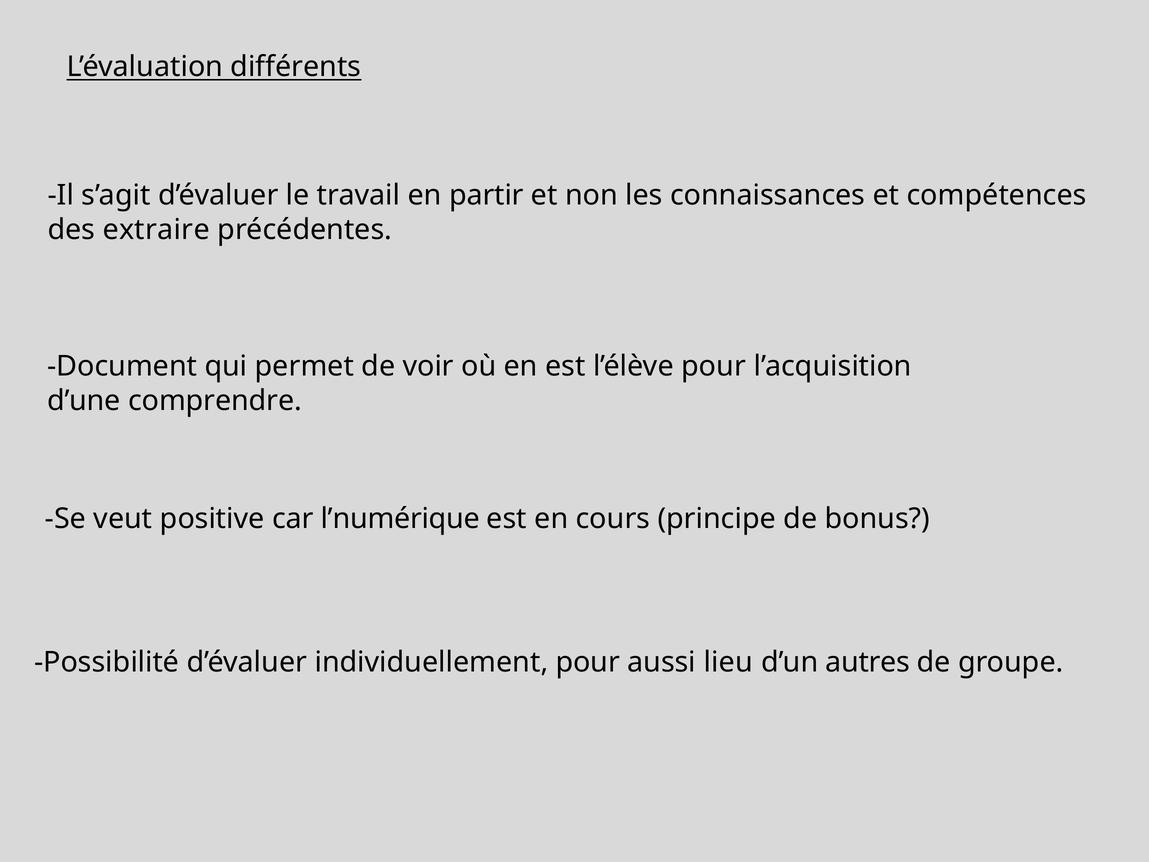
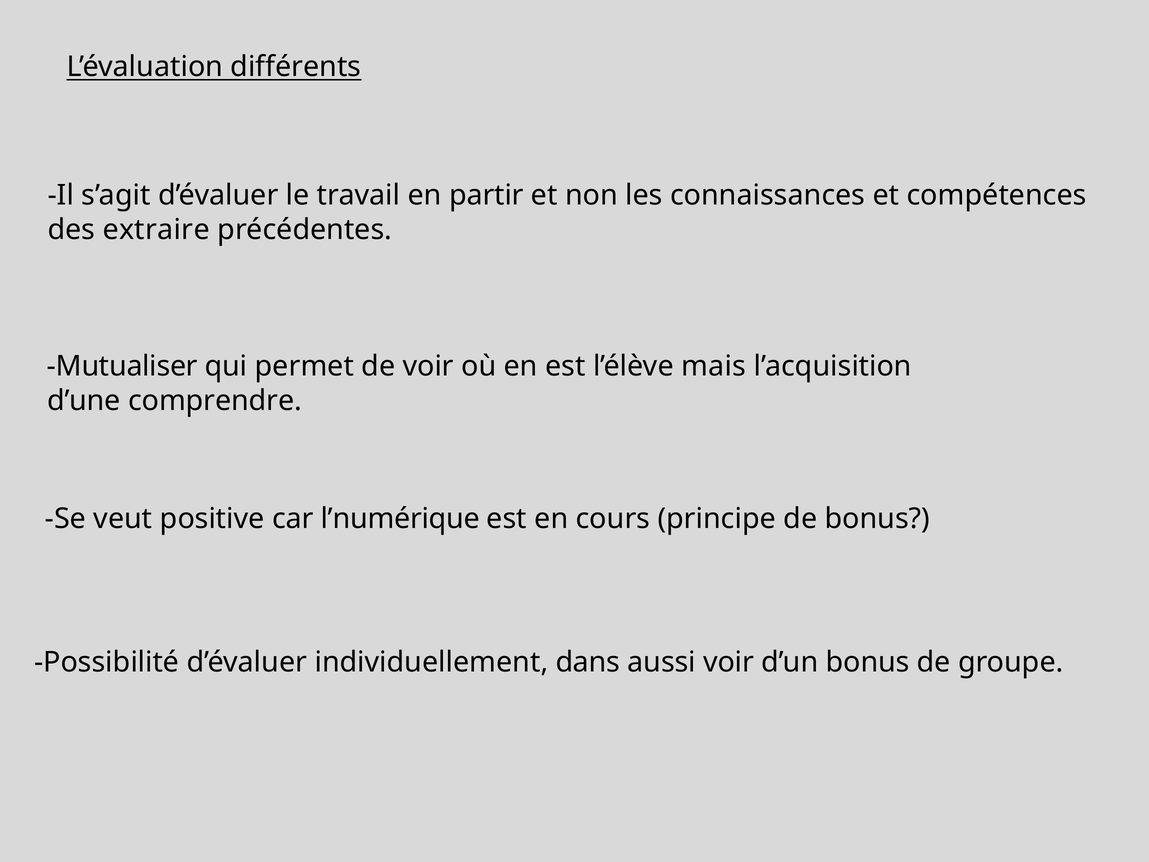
Document: Document -> Mutualiser (122, 366)
l’élève pour: pour -> mais (714, 366)
individuellement pour: pour -> dans (588, 662)
aussi lieu: lieu -> voir (729, 662)
d’un autres: autres -> bonus (868, 662)
